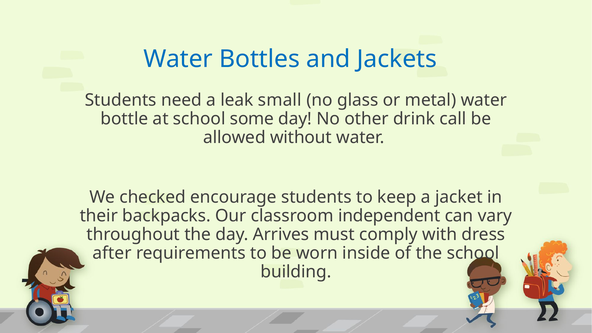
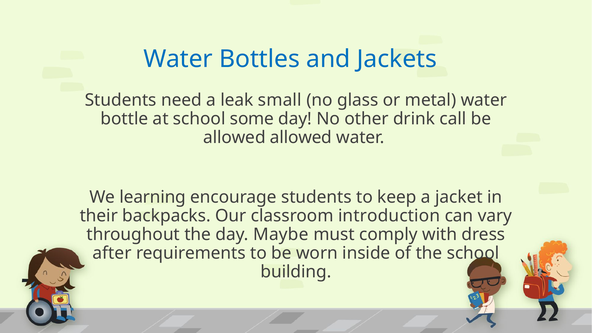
allowed without: without -> allowed (301, 138)
checked: checked -> learning (153, 197)
independent: independent -> introduction (389, 216)
Arrives: Arrives -> Maybe (281, 234)
